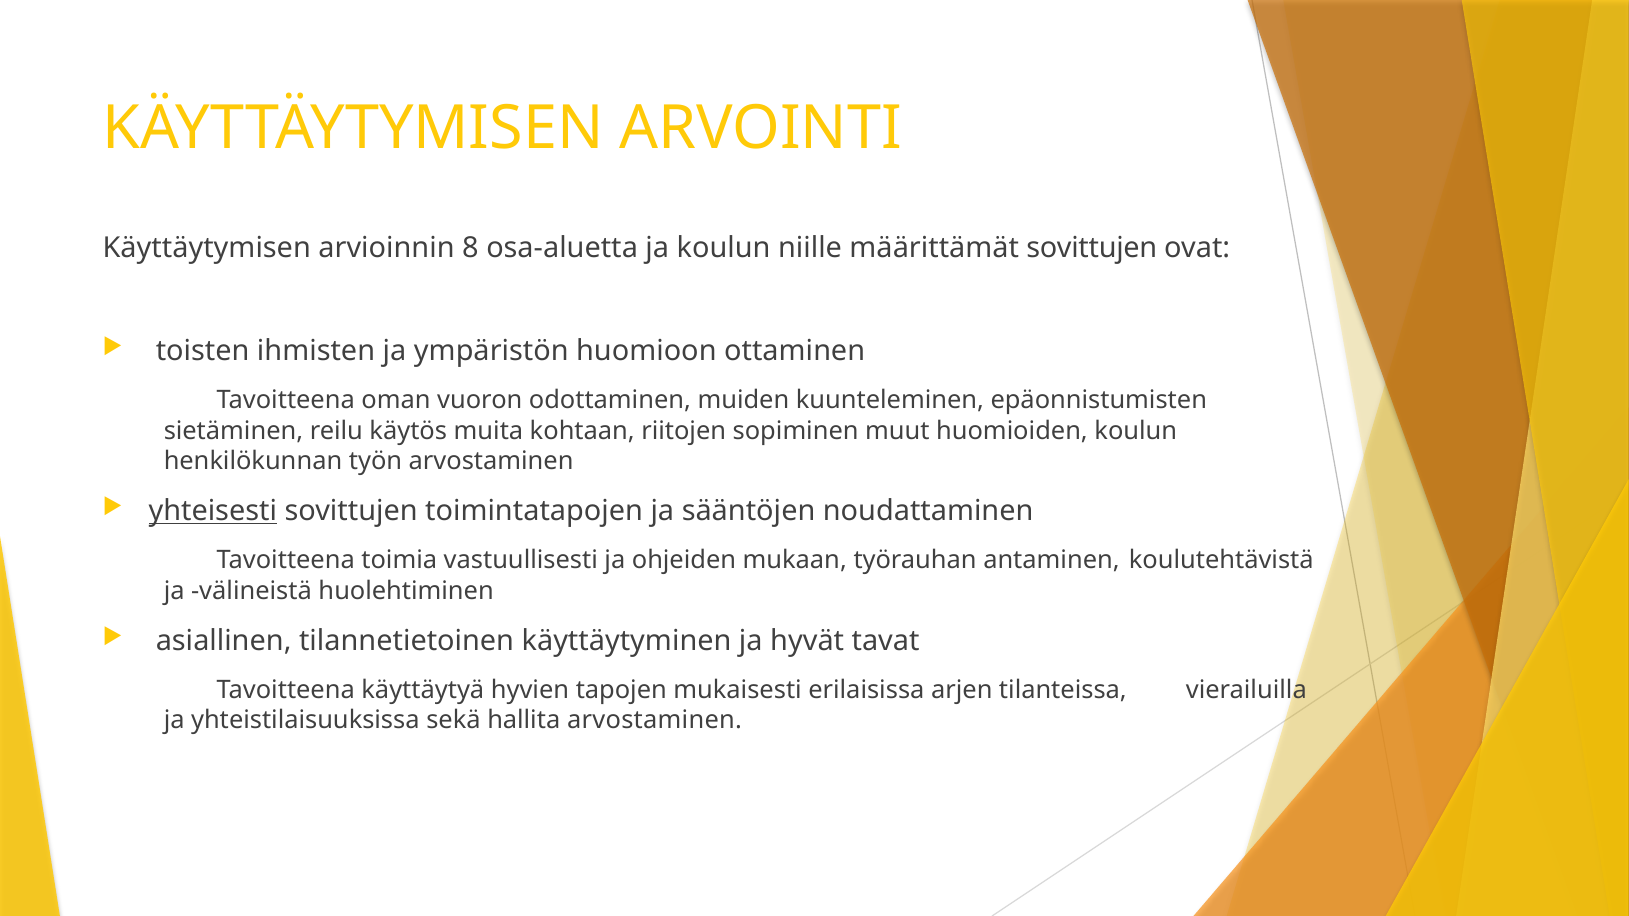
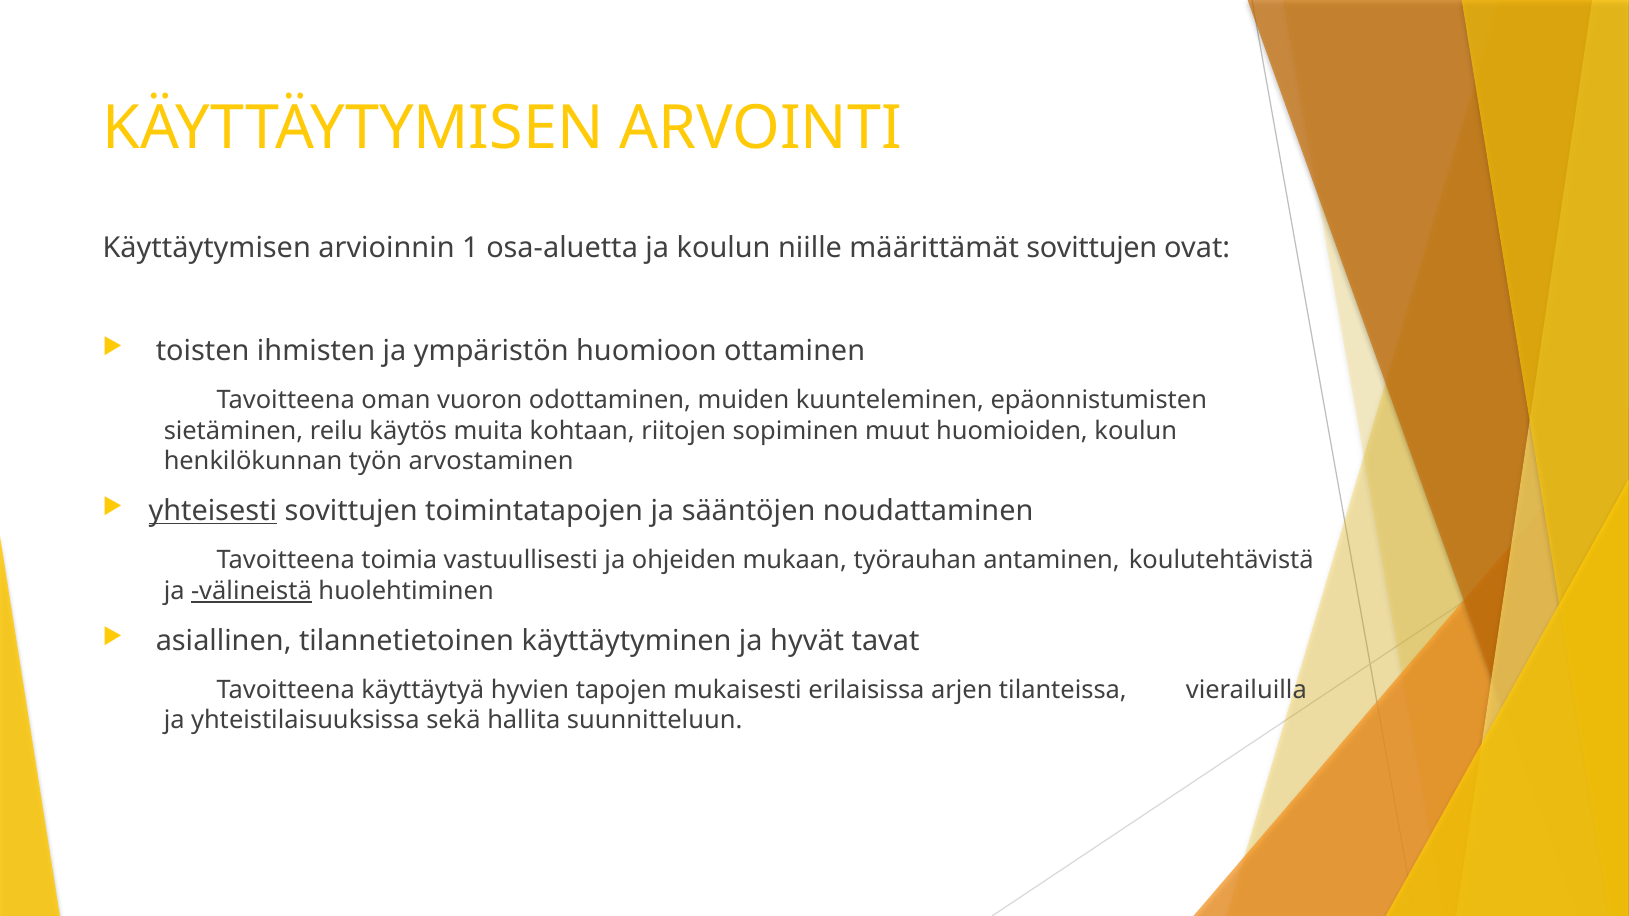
8: 8 -> 1 (470, 248)
välineistä underline: none -> present (251, 591)
hallita arvostaminen: arvostaminen -> suunnitteluun (655, 721)
